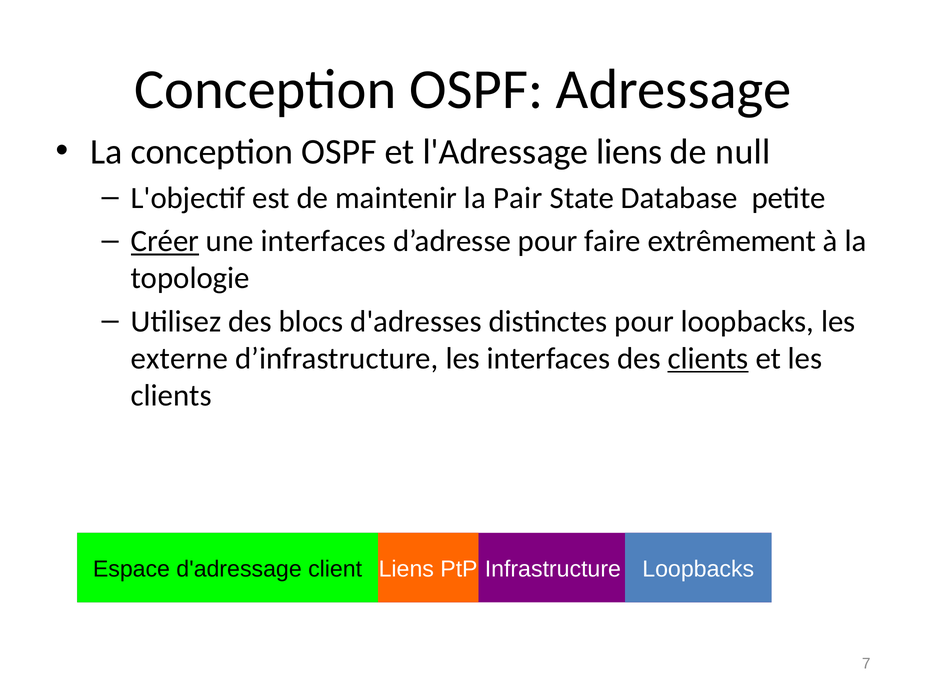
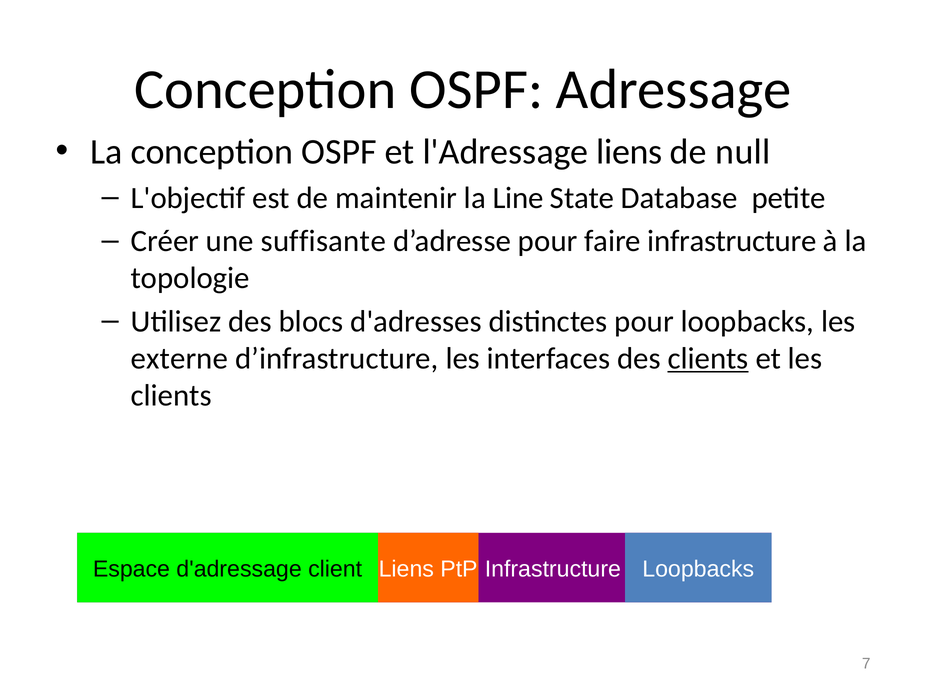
Pair: Pair -> Line (518, 198)
Créer underline: present -> none (165, 241)
une interfaces: interfaces -> suffisante (323, 241)
faire extrêmement: extrêmement -> infrastructure (732, 241)
